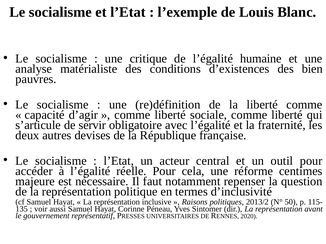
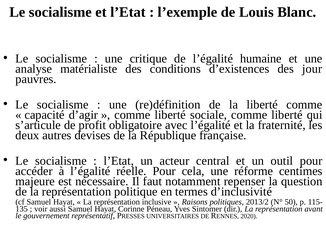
bien: bien -> jour (312, 69)
servir: servir -> profit (92, 125)
